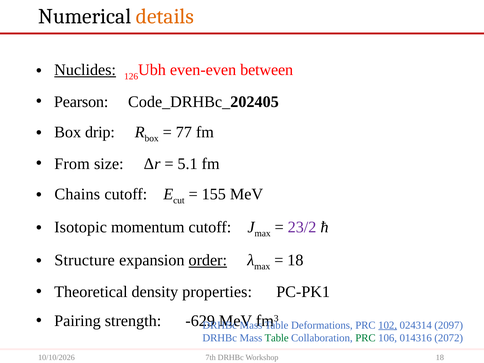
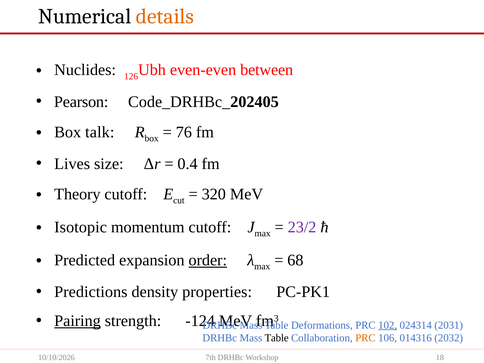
Nuclides underline: present -> none (85, 70)
drip: drip -> talk (100, 132)
77: 77 -> 76 (184, 132)
From: From -> Lives (72, 164)
5.1: 5.1 -> 0.4 (188, 164)
Chains: Chains -> Theory (77, 194)
155: 155 -> 320 (214, 194)
Structure: Structure -> Predicted (85, 260)
18: 18 -> 68 (295, 260)
Theoretical: Theoretical -> Predictions (91, 292)
Pairing underline: none -> present (77, 321)
-629: -629 -> -124 (200, 321)
2097: 2097 -> 2031 (449, 325)
Table colour: green -> black (277, 338)
PRC colour: green -> orange (365, 338)
2072: 2072 -> 2032 (449, 338)
